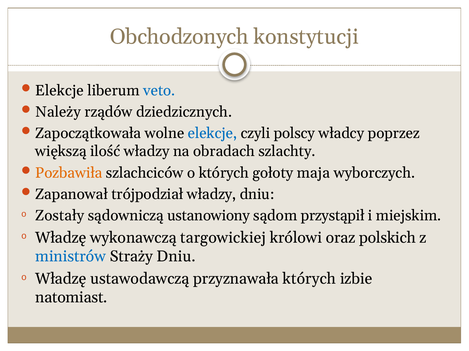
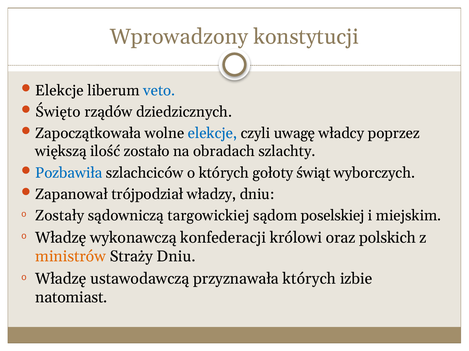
Obchodzonych: Obchodzonych -> Wprowadzony (179, 37)
Należy: Należy -> Święto (58, 112)
polscy: polscy -> uwagę (294, 134)
ilość władzy: władzy -> zostało (147, 152)
Pozbawiła colour: orange -> blue (69, 173)
maja: maja -> świąt (314, 173)
ustanowiony: ustanowiony -> targowickiej (208, 216)
przystąpił: przystąpił -> poselskiej (333, 216)
targowickiej: targowickiej -> konfederacji (223, 238)
ministrów colour: blue -> orange (71, 257)
